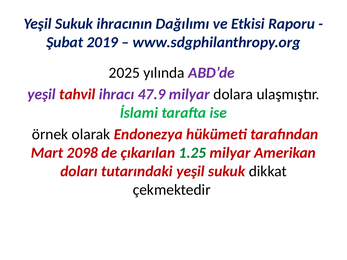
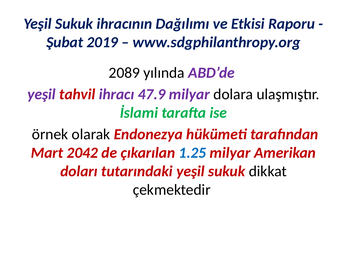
2025: 2025 -> 2089 (124, 73)
2098: 2098 -> 2042 (82, 153)
1.25 colour: green -> blue (192, 153)
